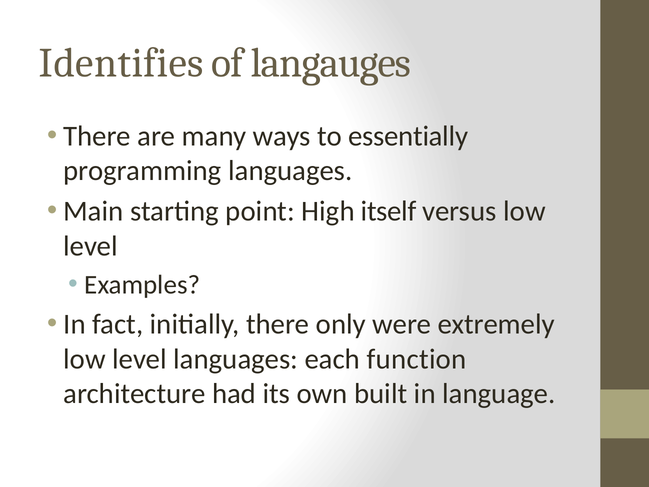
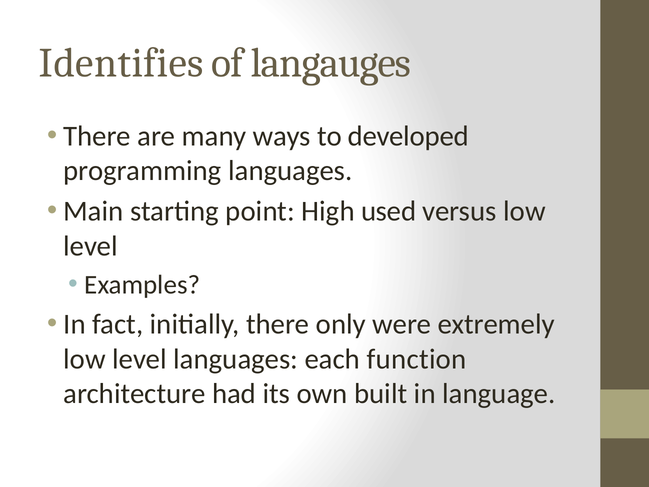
essentially: essentially -> developed (408, 136)
itself: itself -> used (389, 211)
